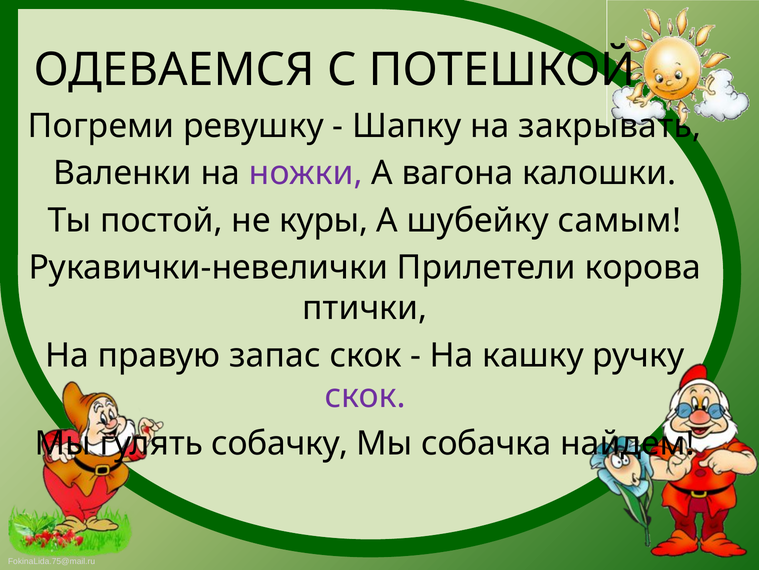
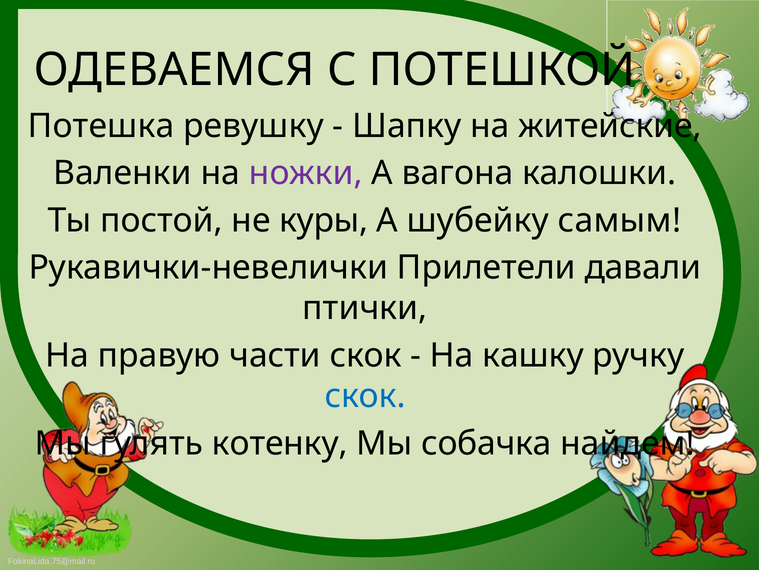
Погреми: Погреми -> Потешка (101, 126)
закрывать: закрывать -> житейские (610, 126)
корова: корова -> давали (643, 267)
запас: запас -> части (275, 355)
скок colour: purple -> blue (365, 396)
собачку: собачку -> котенку (280, 443)
